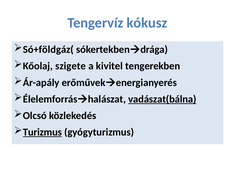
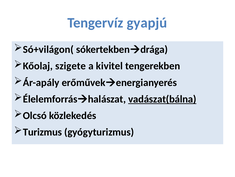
kókusz: kókusz -> gyapjú (147, 23)
Só+földgáz(: Só+földgáz( -> Só+világon( (48, 49)
Turizmus underline: present -> none (42, 132)
